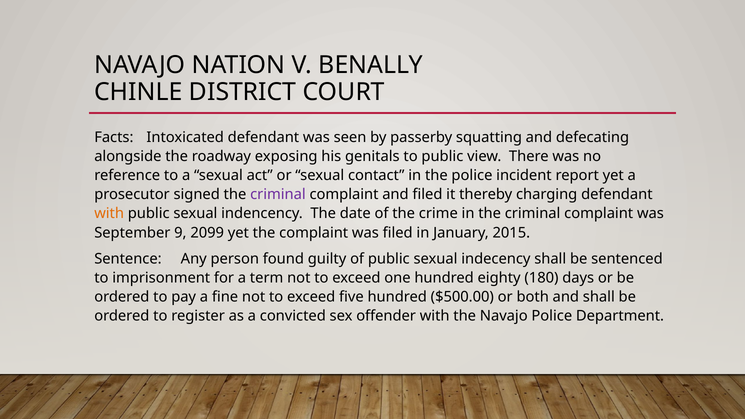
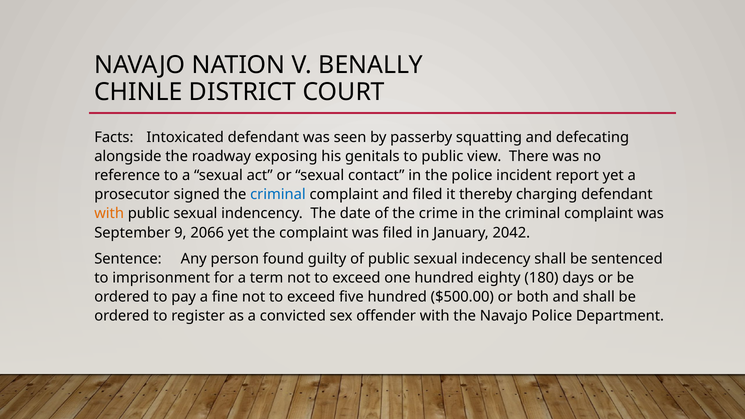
criminal colour: purple -> blue (278, 195)
2099: 2099 -> 2066 (207, 233)
2015: 2015 -> 2042 (511, 233)
